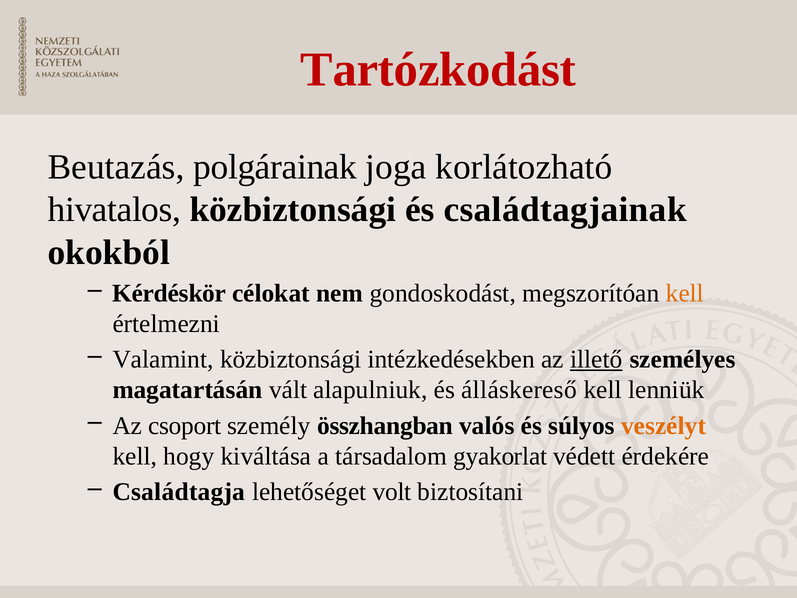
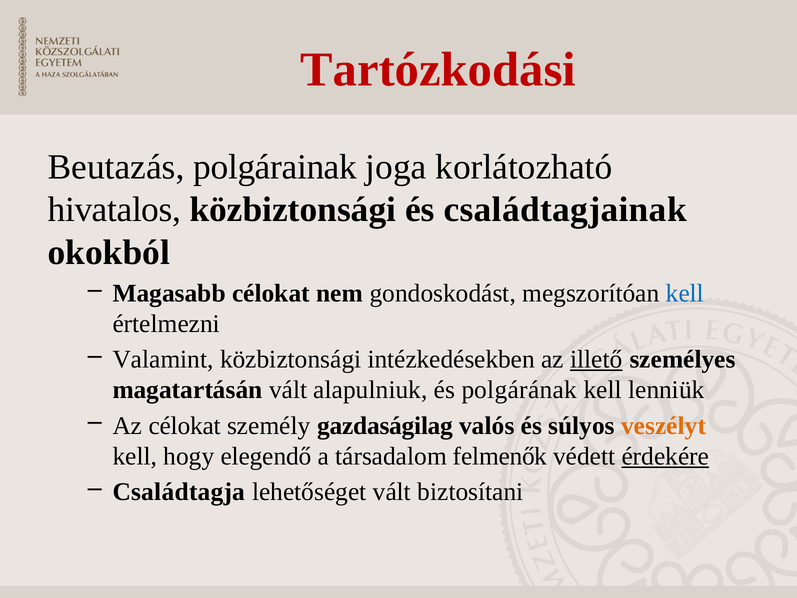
Tartózkodást: Tartózkodást -> Tartózkodási (438, 70)
Kérdéskör: Kérdéskör -> Magasabb (169, 293)
kell colour: orange -> blue (685, 293)
álláskereső: álláskereső -> polgárának (519, 390)
Az csoport: csoport -> célokat (185, 425)
összhangban: összhangban -> gazdaságilag (385, 425)
kiváltása: kiváltása -> elegendő (266, 456)
gyakorlat: gyakorlat -> felmenők (500, 456)
érdekére underline: none -> present (665, 456)
lehetőséget volt: volt -> vált (392, 492)
